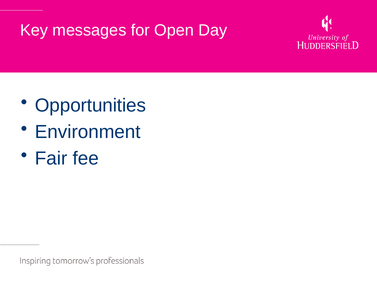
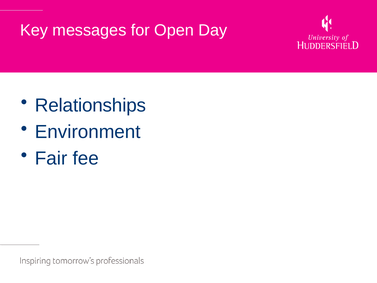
Opportunities: Opportunities -> Relationships (90, 105)
